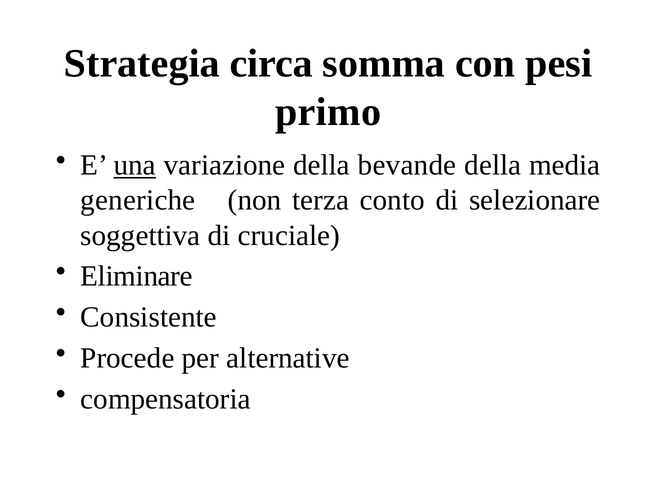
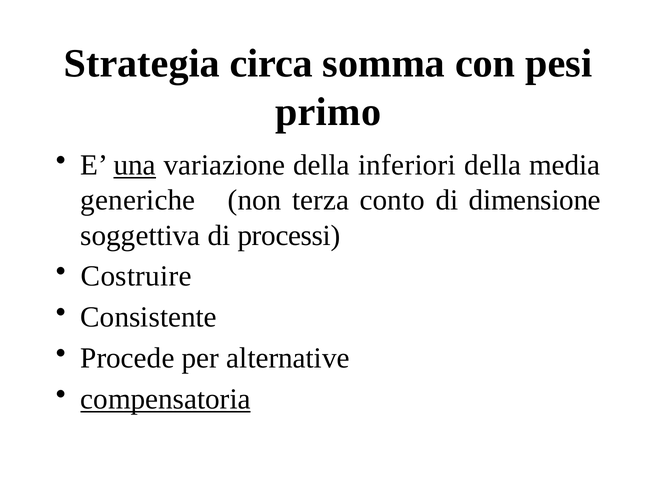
bevande: bevande -> inferiori (407, 165)
selezionare: selezionare -> dimensione (535, 200)
cruciale: cruciale -> processi (289, 235)
Eliminare: Eliminare -> Costruire (136, 276)
compensatoria underline: none -> present (166, 399)
